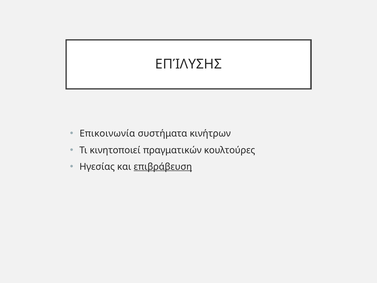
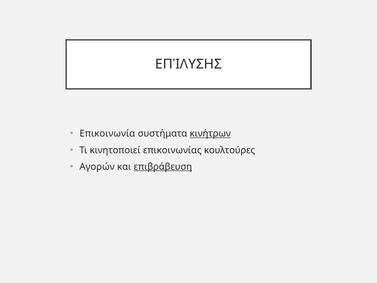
κινήτρων underline: none -> present (210, 134)
πραγματικών: πραγματικών -> επικοινωνίας (172, 150)
Ηγεσίας: Ηγεσίας -> Αγορών (97, 167)
